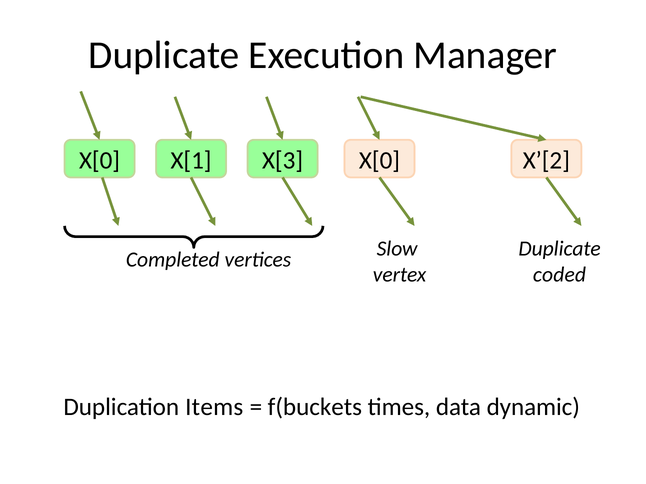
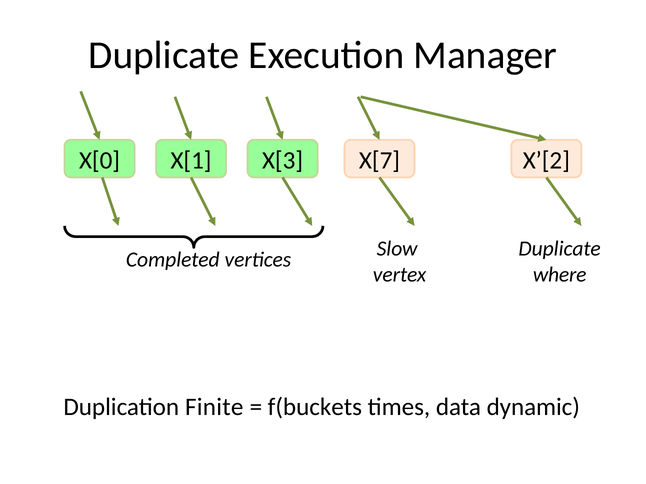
X[3 X[0: X[0 -> X[7 (379, 161)
coded: coded -> where (560, 275)
Items: Items -> Finite (214, 408)
